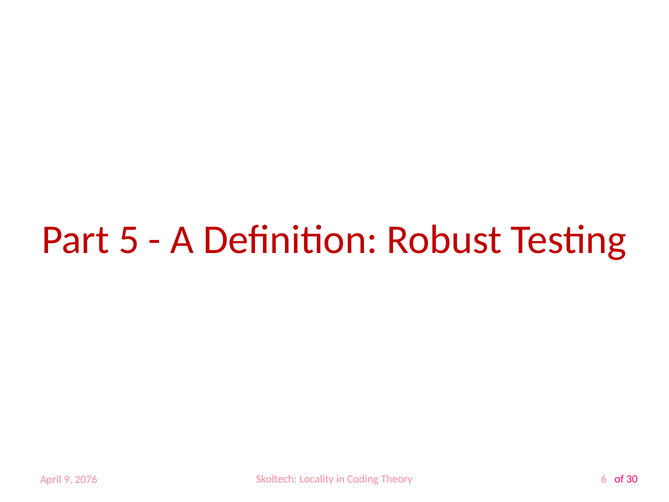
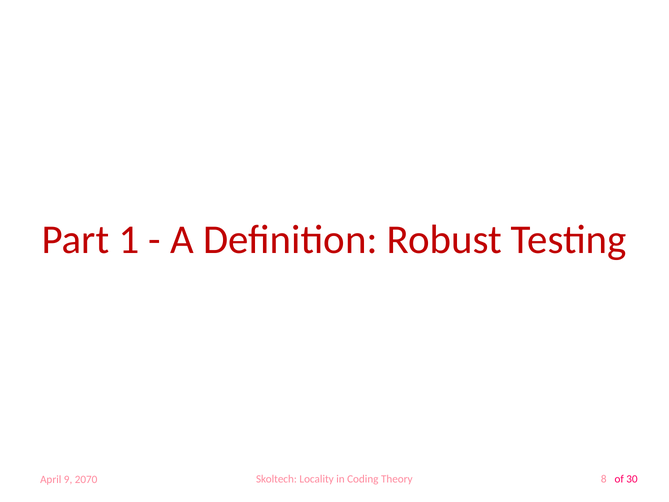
5: 5 -> 1 (129, 240)
6: 6 -> 8 (604, 479)
2076: 2076 -> 2070 (86, 479)
